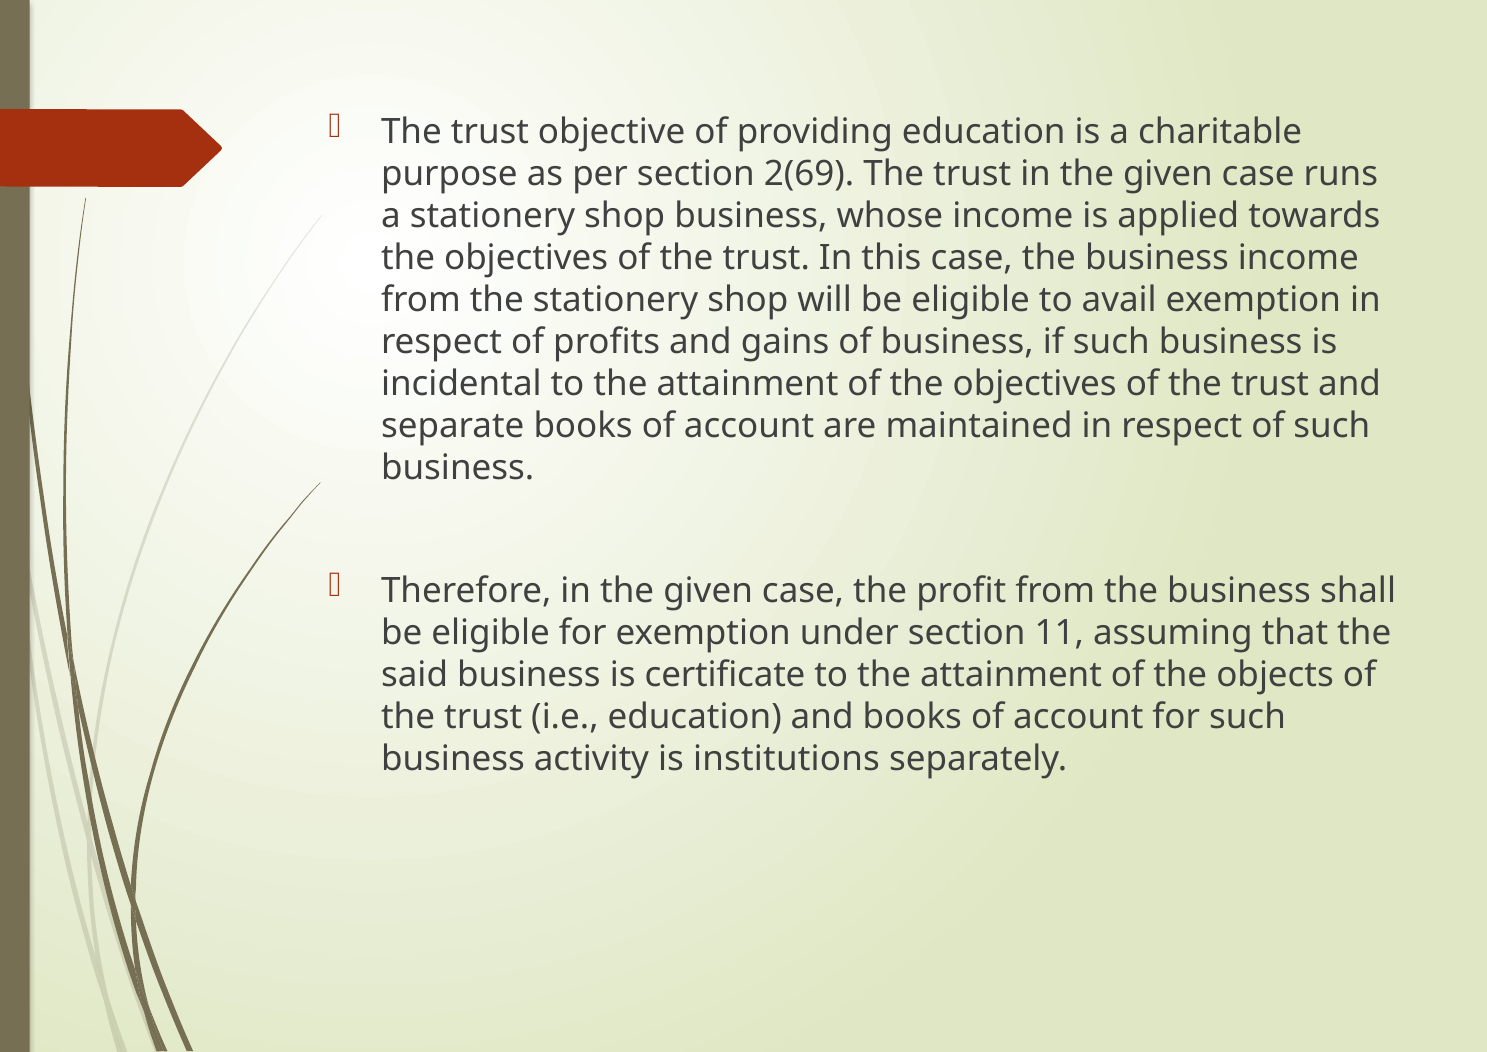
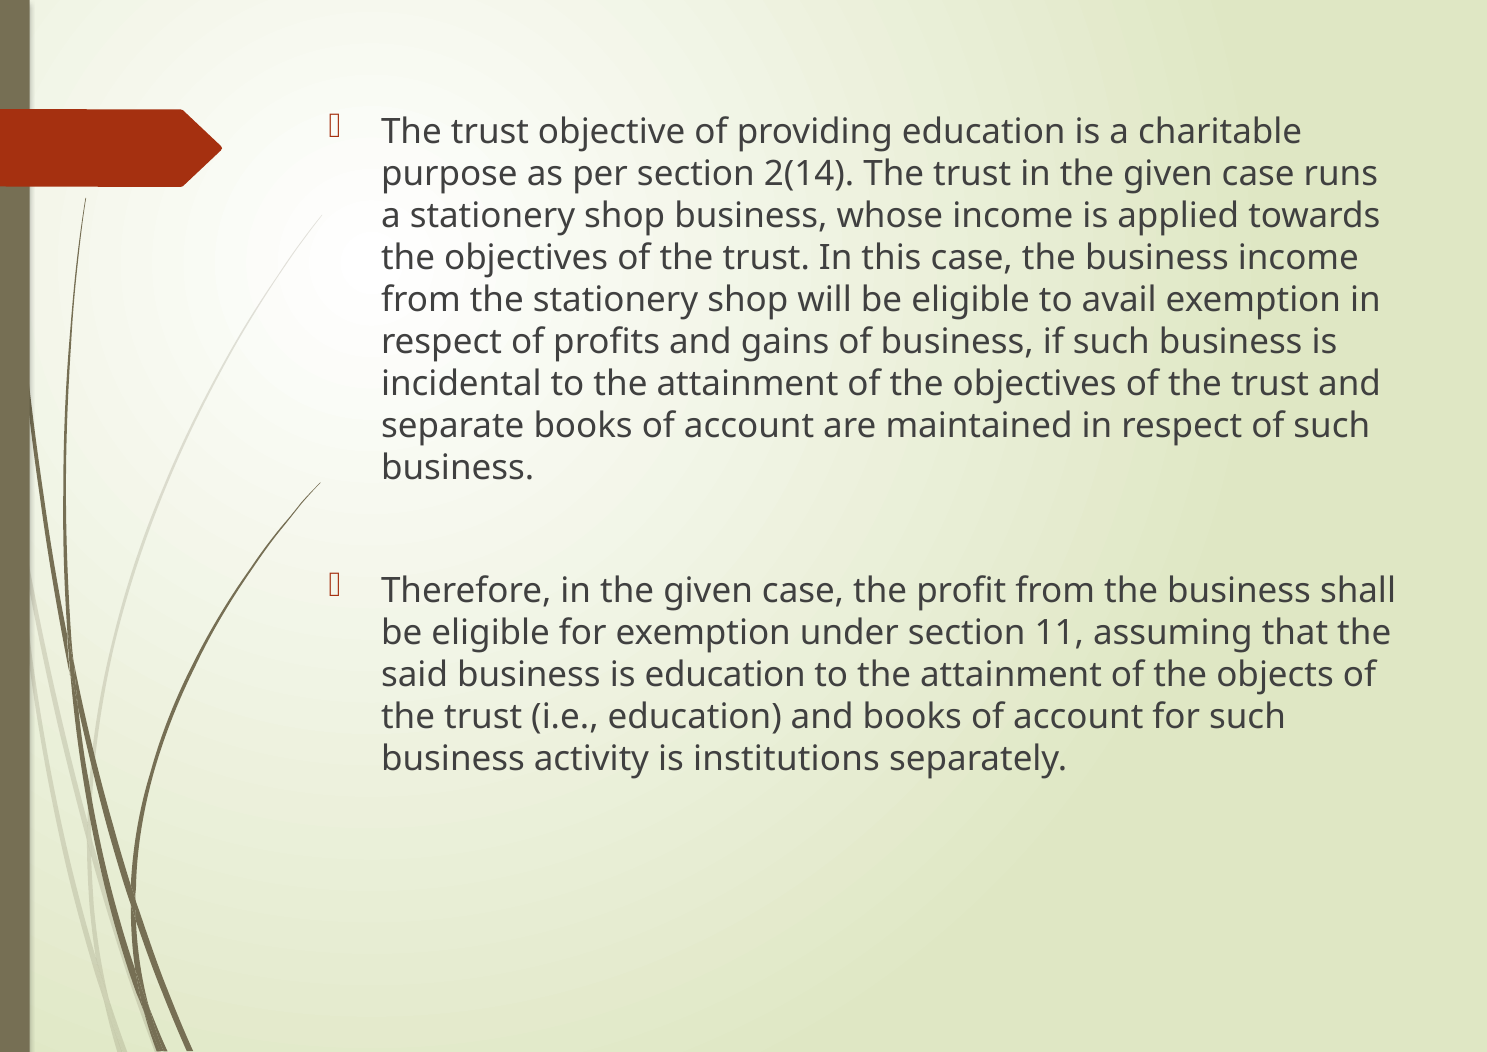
2(69: 2(69 -> 2(14 (809, 174)
is certificate: certificate -> education (725, 675)
